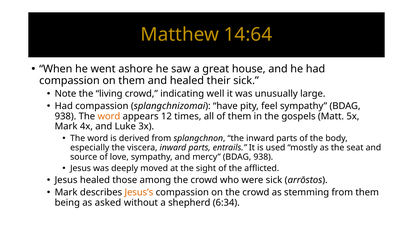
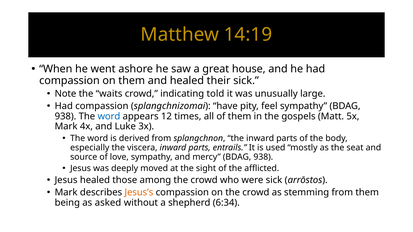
14:64: 14:64 -> 14:19 (248, 35)
living: living -> waits (109, 94)
well: well -> told (215, 94)
word colour: orange -> blue (109, 116)
